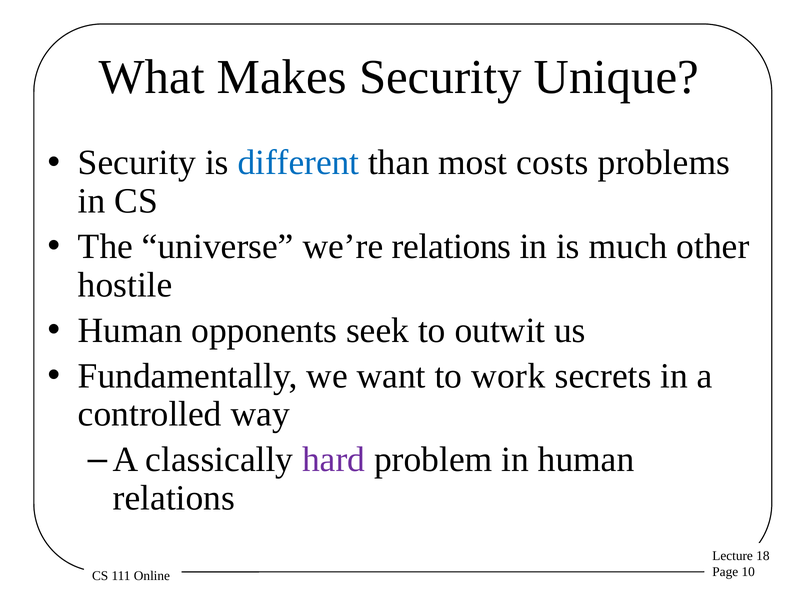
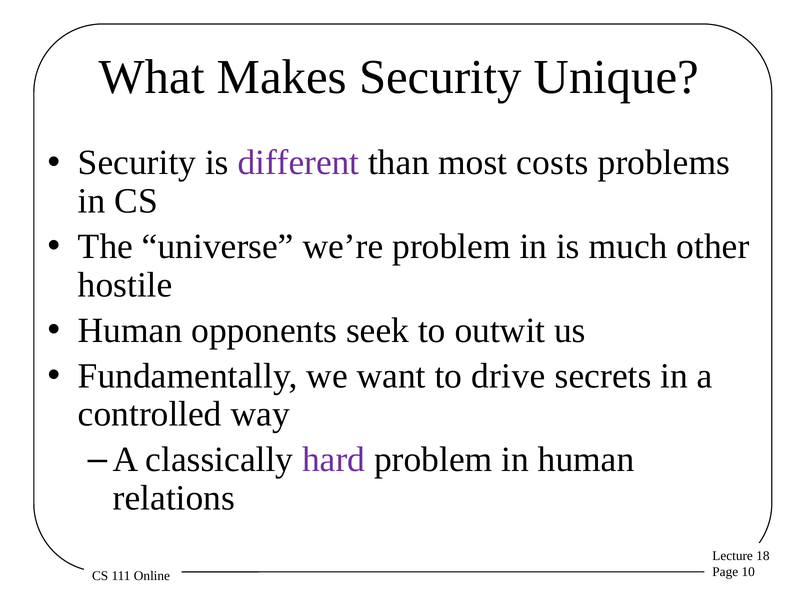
different colour: blue -> purple (298, 163)
we’re relations: relations -> problem (451, 247)
work: work -> drive (508, 376)
